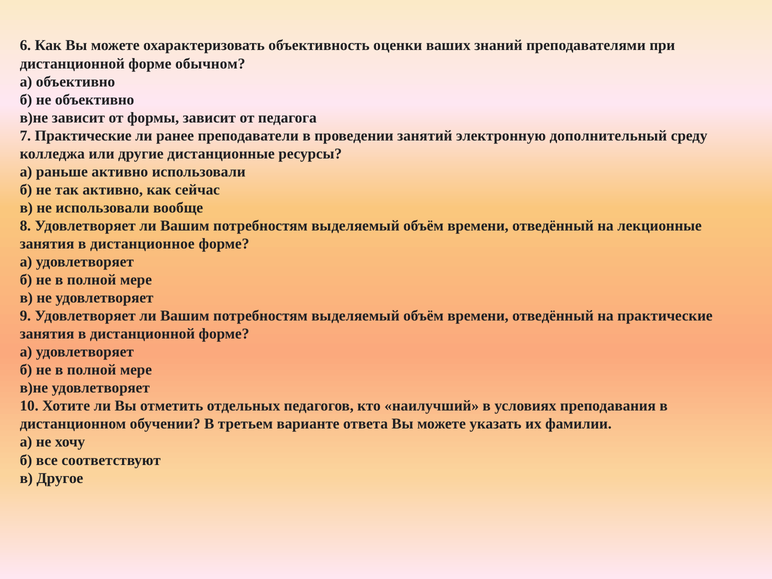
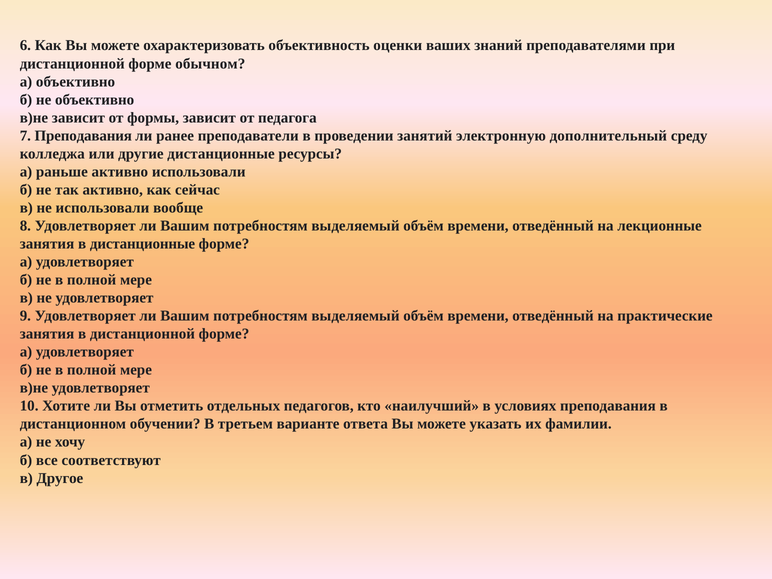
7 Практические: Практические -> Преподавания (83, 136)
в дистанционное: дистанционное -> дистанционные (143, 244)
